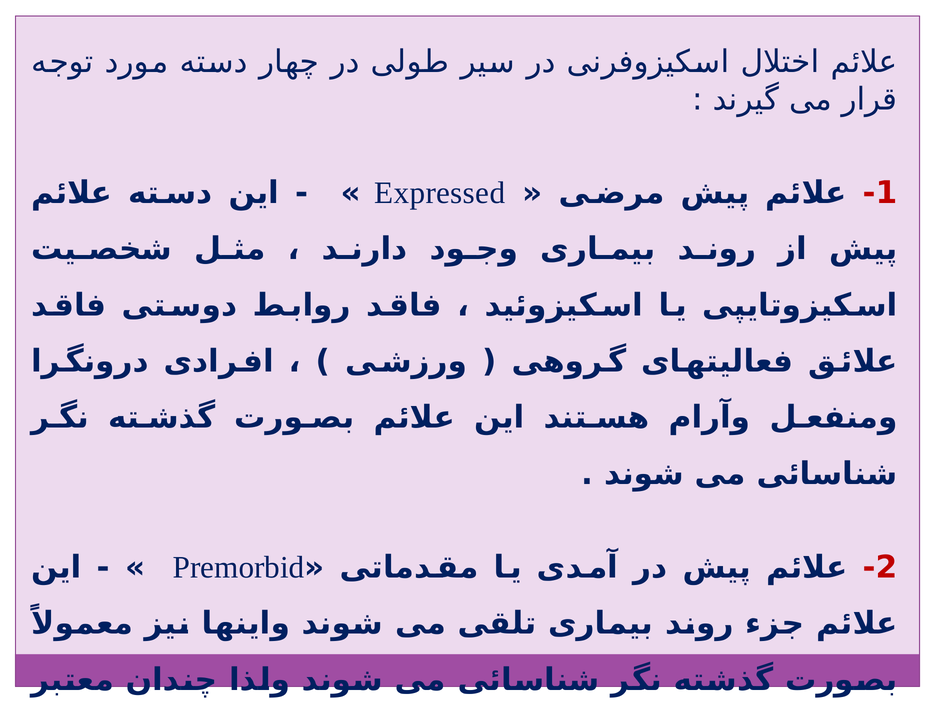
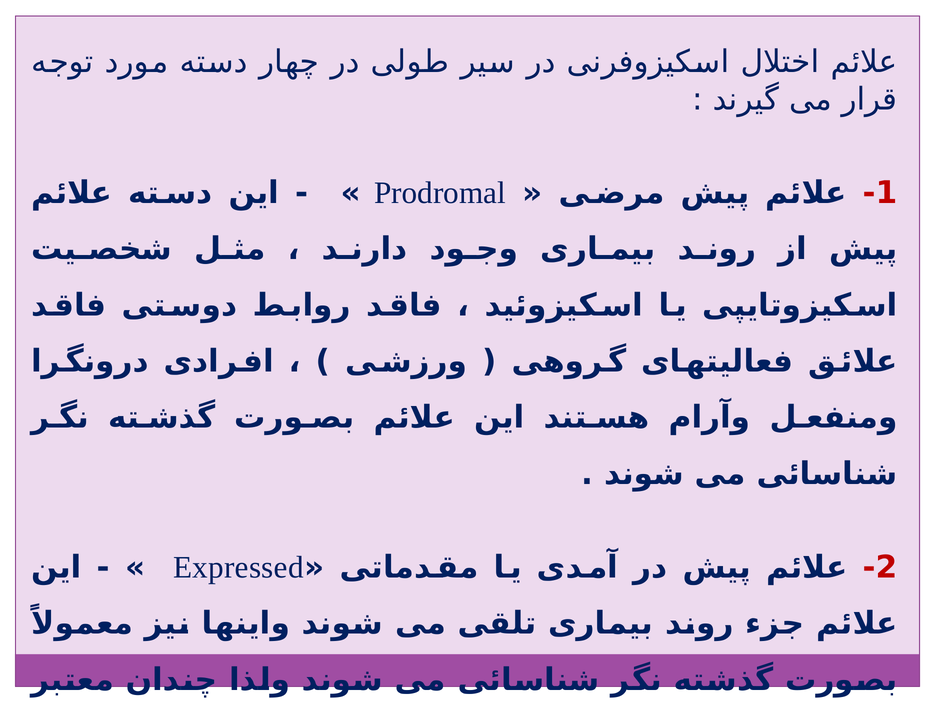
Expressed: Expressed -> Prodromal (440, 193)
Premorbid: Premorbid -> Expressed (238, 567)
